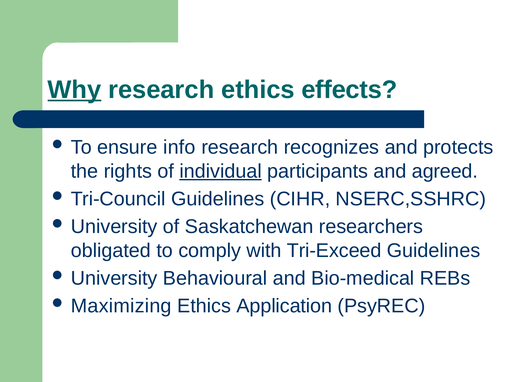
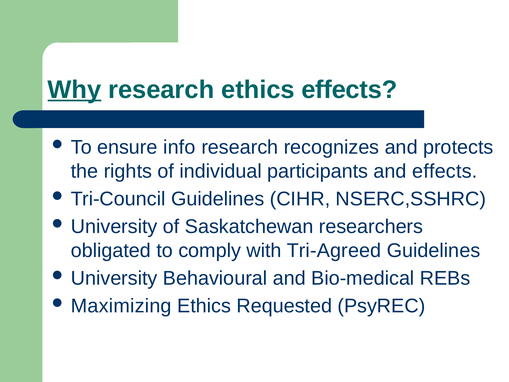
individual underline: present -> none (221, 171)
and agreed: agreed -> effects (445, 171)
Tri-Exceed: Tri-Exceed -> Tri-Agreed (334, 250)
Application: Application -> Requested (284, 306)
